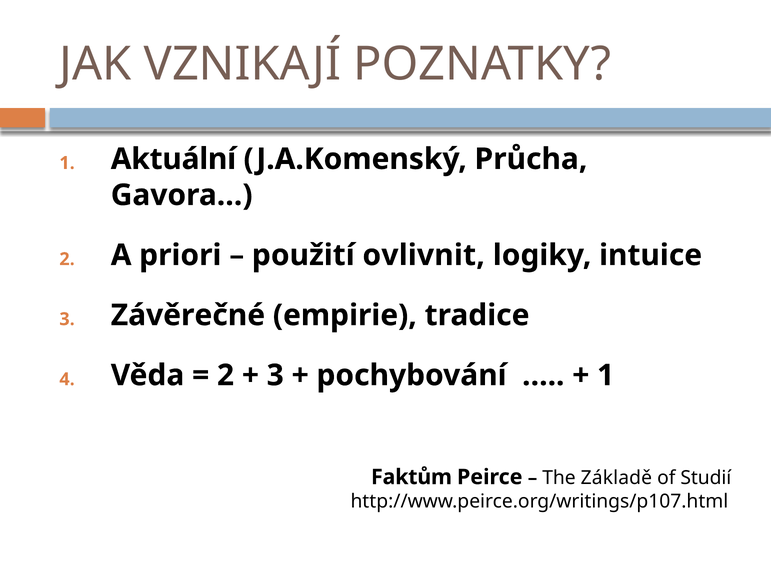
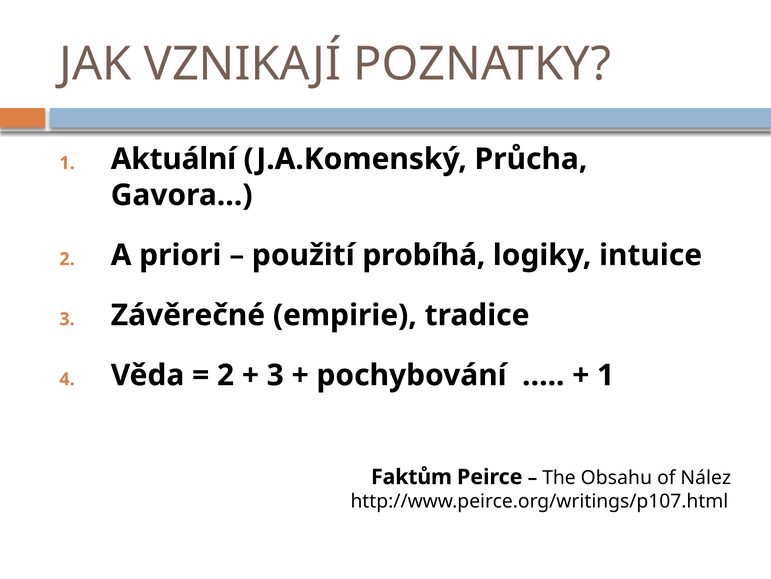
ovlivnit: ovlivnit -> probíhá (424, 255)
Základě: Základě -> Obsahu (616, 477)
Studií: Studií -> Nález (706, 477)
